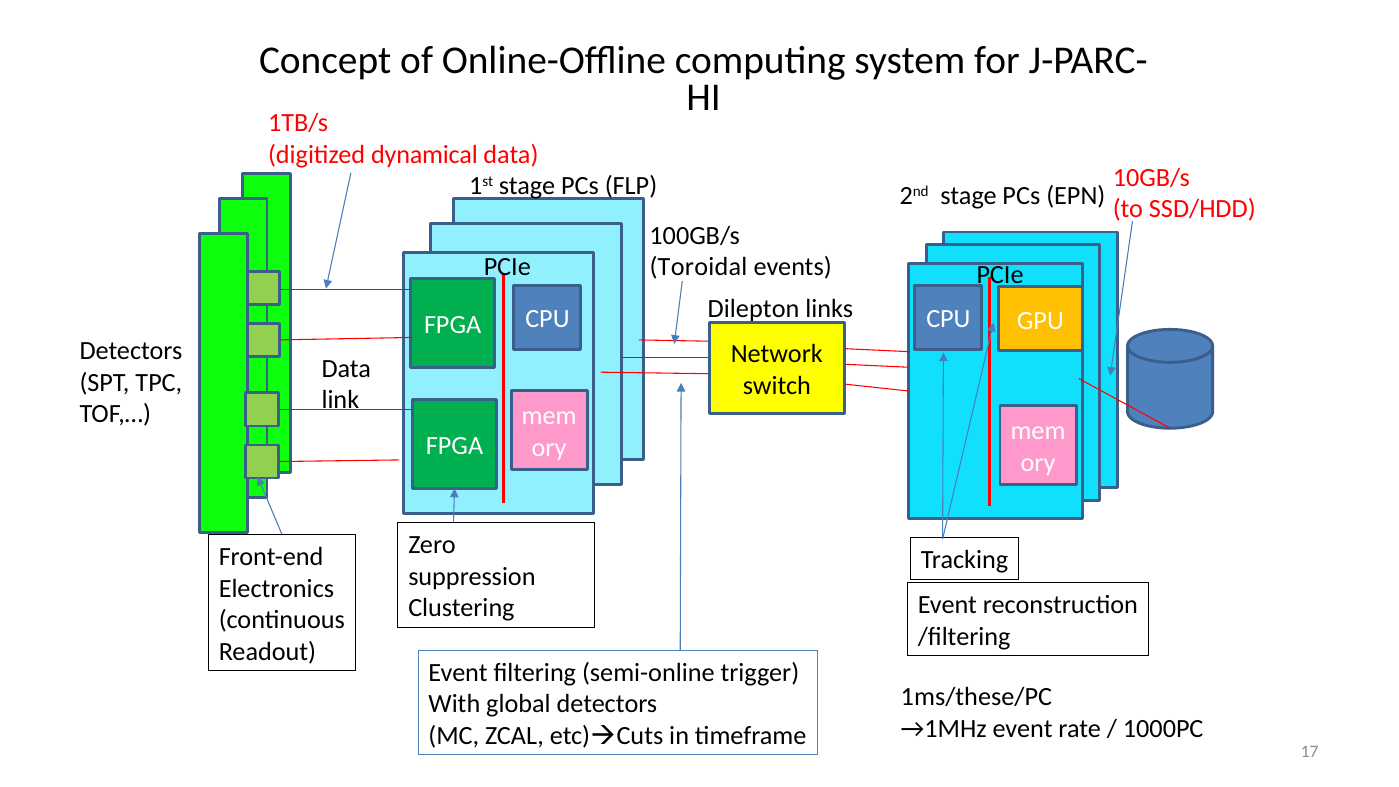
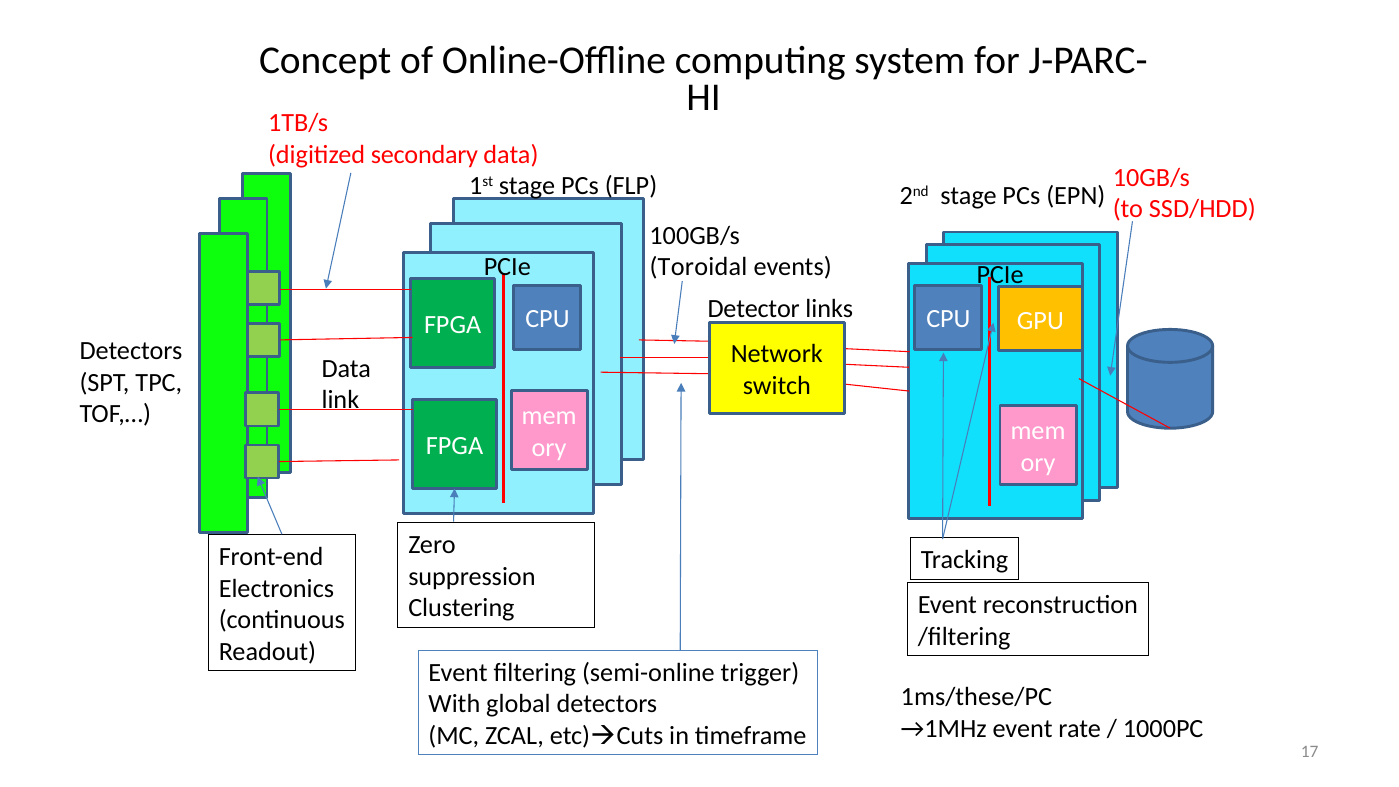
dynamical: dynamical -> secondary (424, 155)
Dilepton: Dilepton -> Detector (754, 309)
